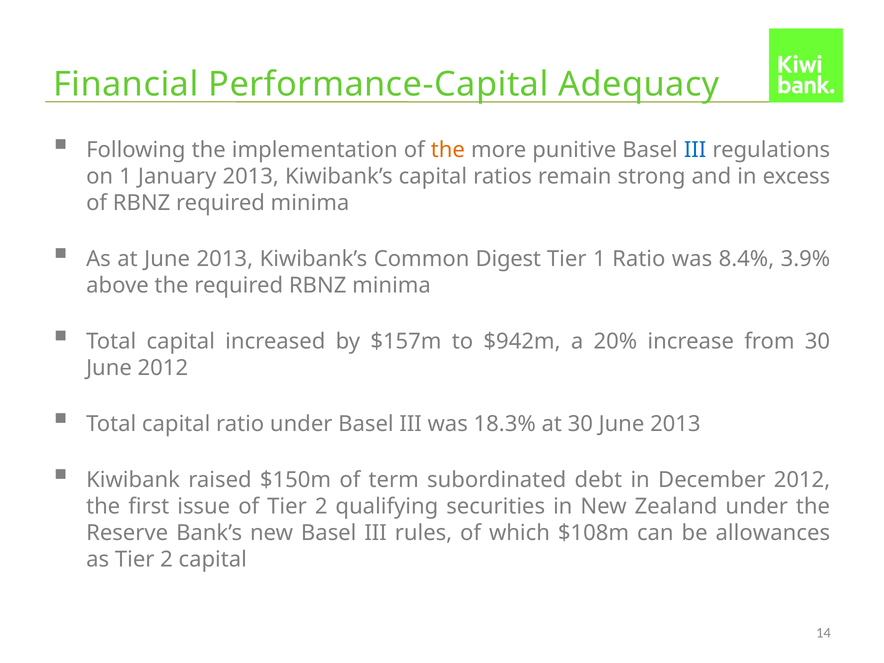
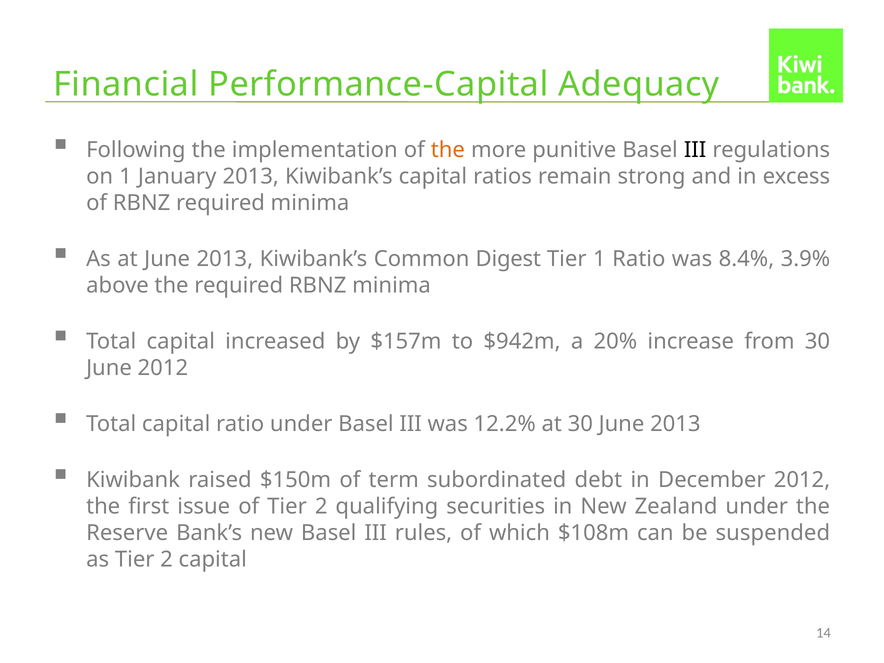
III colour: blue -> black (695, 150)
18.3%: 18.3% -> 12.2% (505, 424)
allowances: allowances -> suspended (773, 533)
